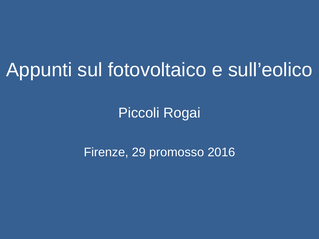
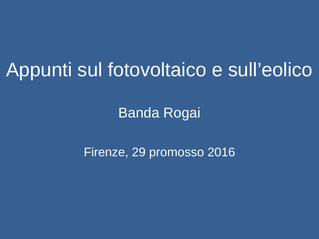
Piccoli: Piccoli -> Banda (139, 113)
